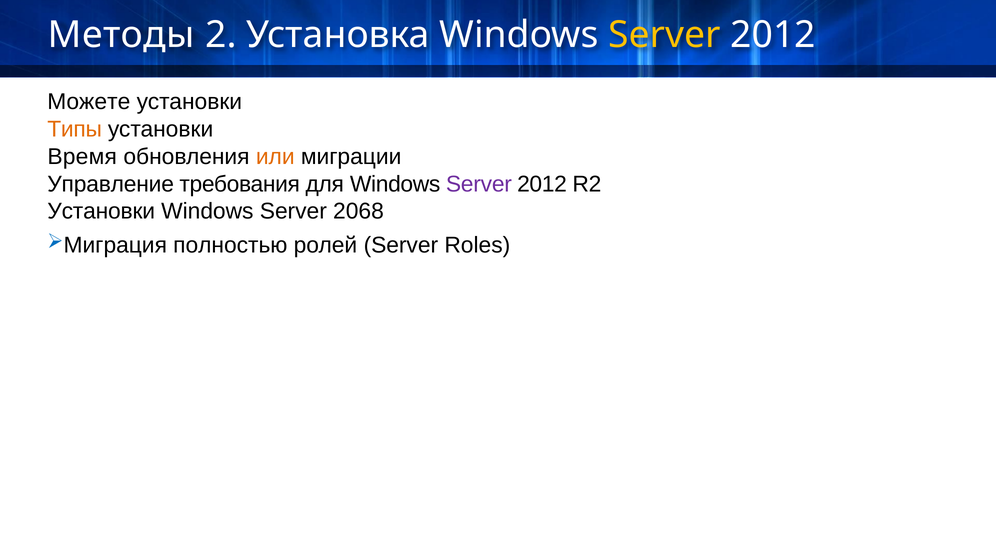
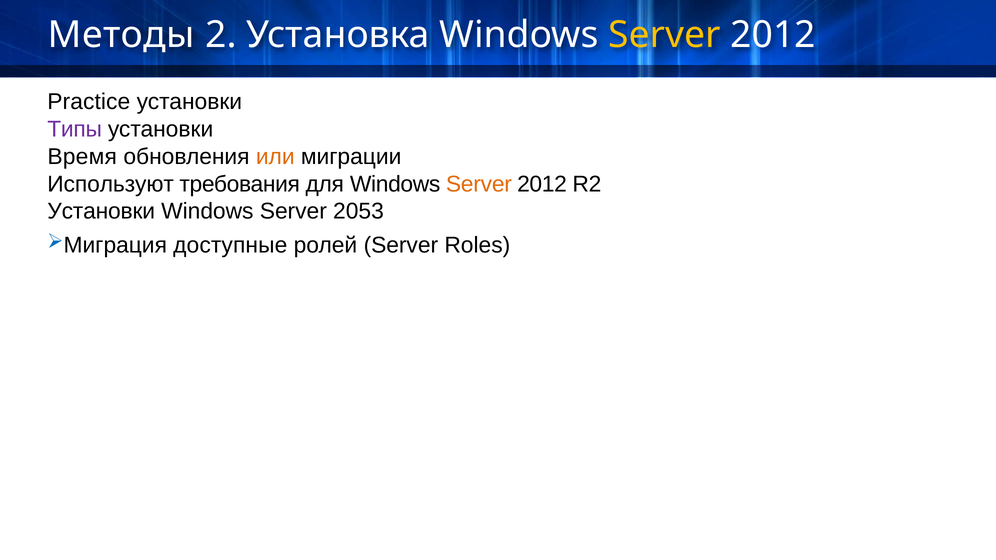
Можете: Можете -> Practice (89, 102)
Типы colour: orange -> purple (75, 129)
Управление: Управление -> Используют (111, 184)
Server colour: purple -> orange (479, 184)
2068: 2068 -> 2053 (358, 212)
полностью: полностью -> доступные (230, 245)
